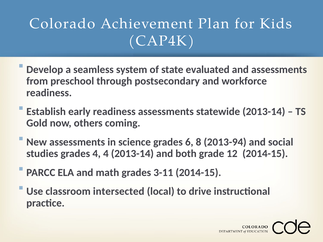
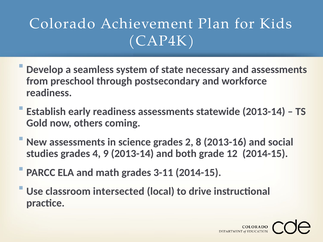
evaluated: evaluated -> necessary (208, 70)
6: 6 -> 2 (189, 142)
2013-94: 2013-94 -> 2013-16 (225, 142)
4 4: 4 -> 9 (106, 154)
